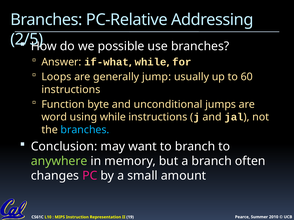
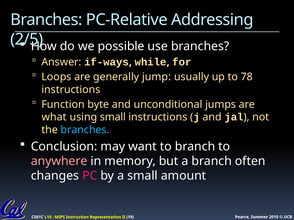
if-what: if-what -> if-ways (107, 62)
60: 60 -> 78 (247, 77)
word: word -> what (54, 117)
using while: while -> small (113, 117)
anywhere colour: light green -> pink (59, 161)
